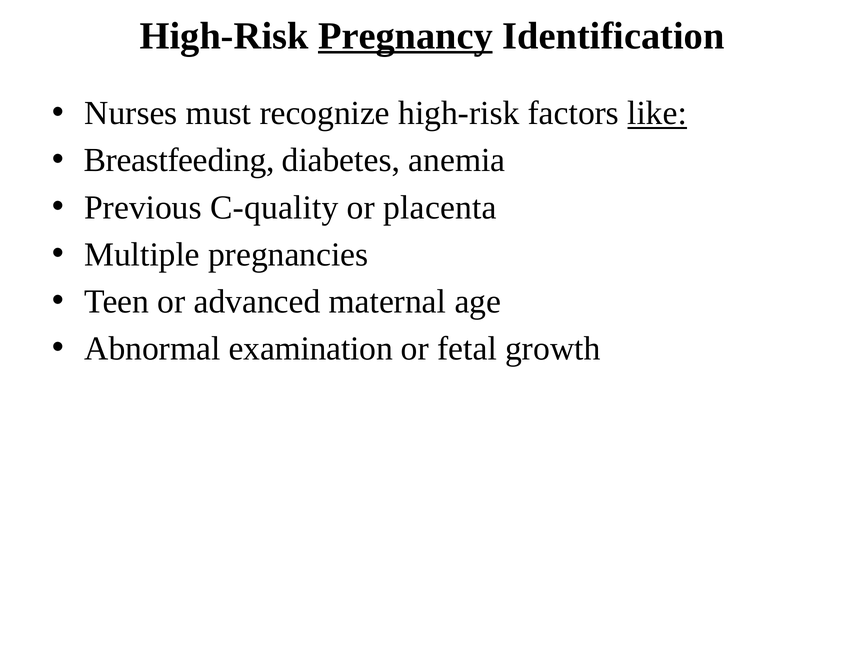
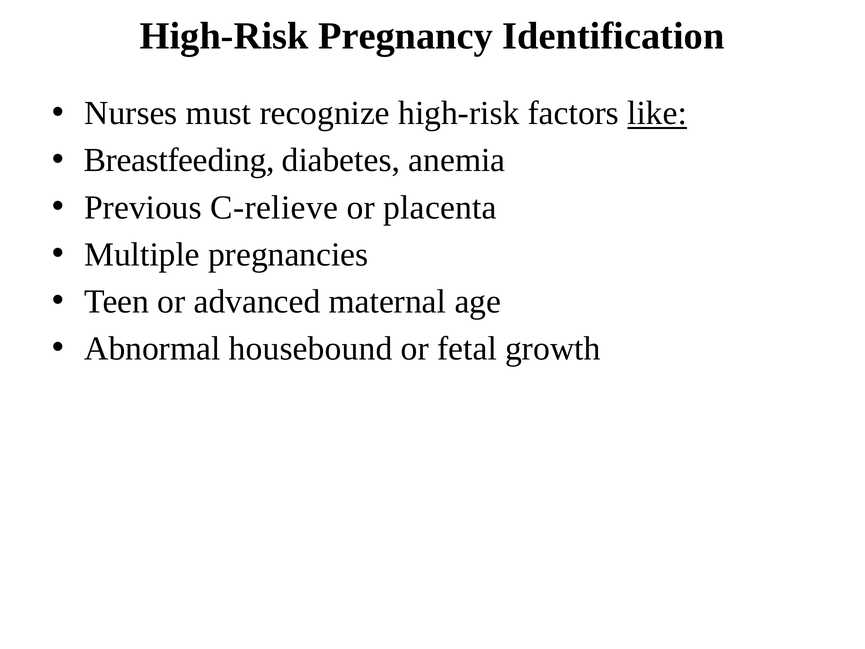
Pregnancy underline: present -> none (405, 36)
C-quality: C-quality -> C-relieve (274, 207)
examination: examination -> housebound (311, 348)
